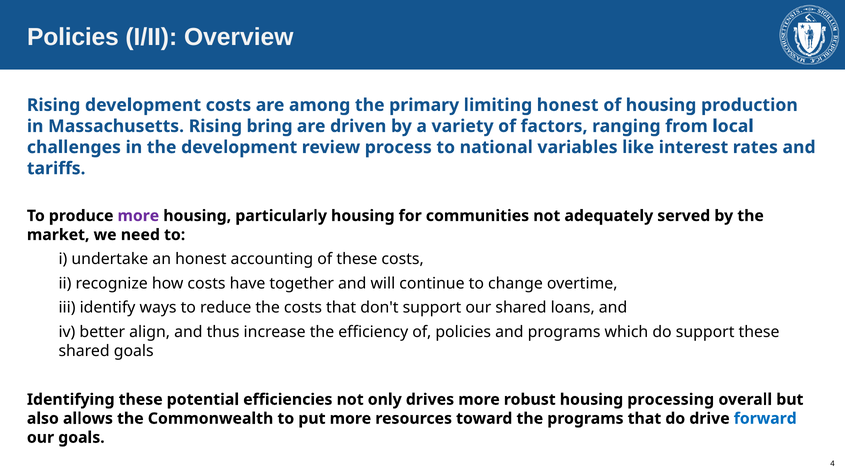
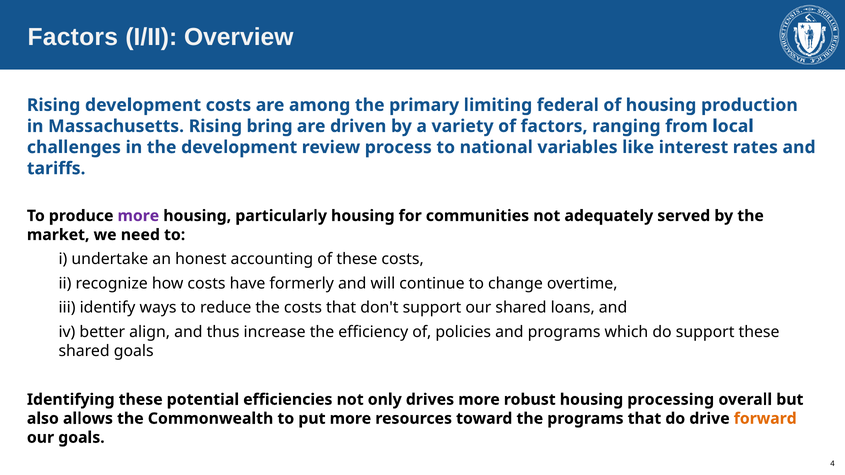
Policies: Policies -> Factors (73, 37)
limiting honest: honest -> federal (568, 105)
together: together -> formerly (302, 284)
forward colour: blue -> orange (765, 419)
